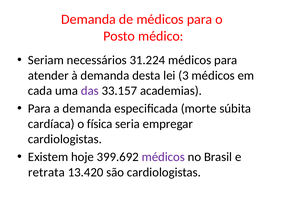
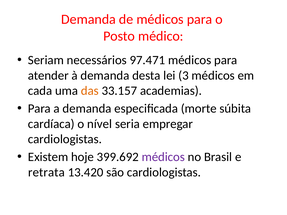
31.224: 31.224 -> 97.471 (147, 60)
das colour: purple -> orange (90, 91)
física: física -> nível (100, 124)
